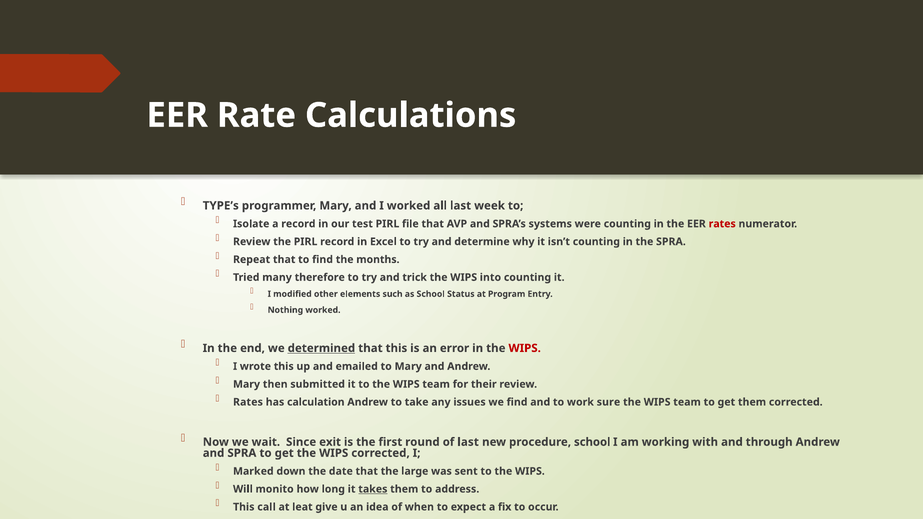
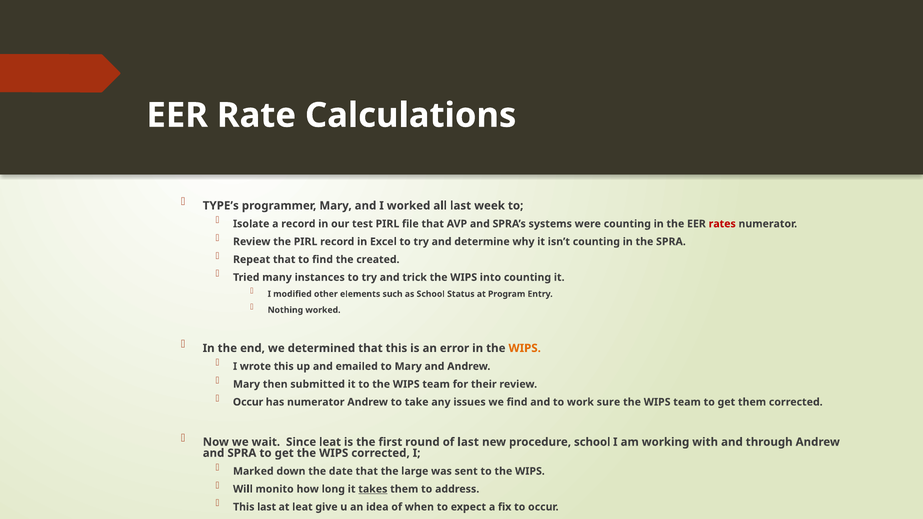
months: months -> created (378, 260)
therefore: therefore -> instances (320, 277)
determined underline: present -> none (321, 348)
WIPS colour: red -> orange (525, 348)
Rates: Rates -> Occur (248, 402)
has calculation: calculation -> numerator (316, 402)
Since exit: exit -> leat (330, 442)
This call: call -> last (267, 507)
